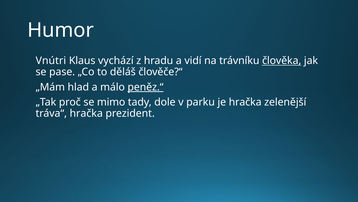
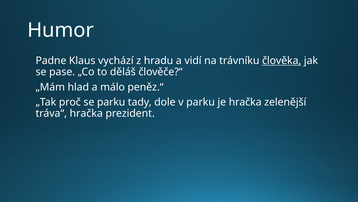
Vnútri: Vnútri -> Padne (51, 61)
peněz.“ underline: present -> none (146, 87)
se mimo: mimo -> parku (111, 102)
